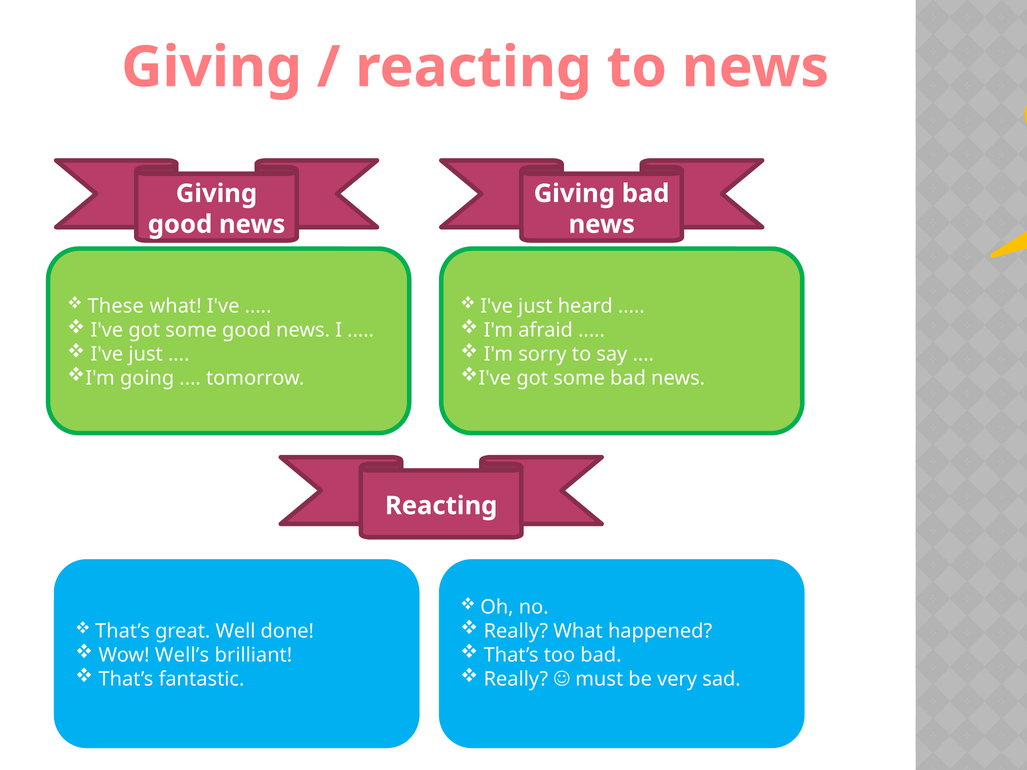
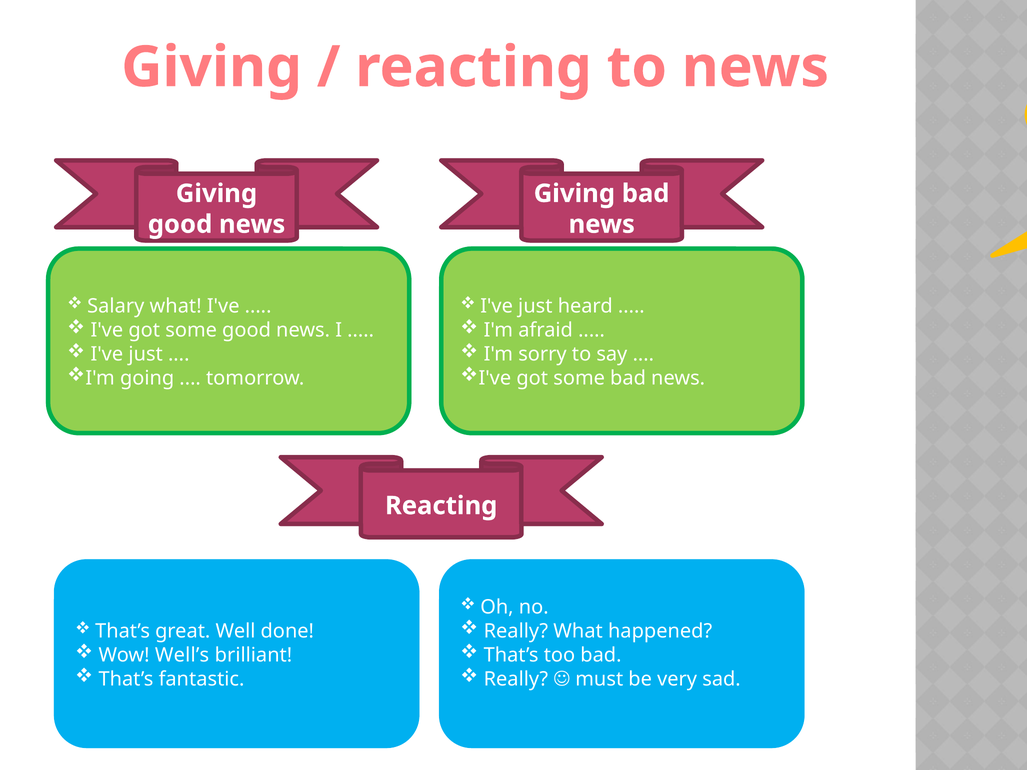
These: These -> Salary (116, 306)
